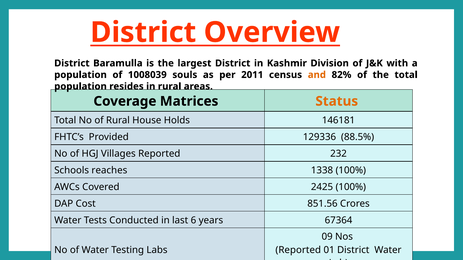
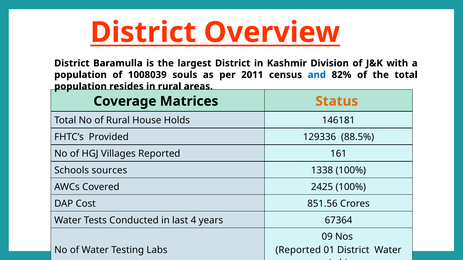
and colour: orange -> blue (317, 75)
232: 232 -> 161 (339, 154)
reaches: reaches -> sources (109, 170)
6: 6 -> 4 (193, 221)
